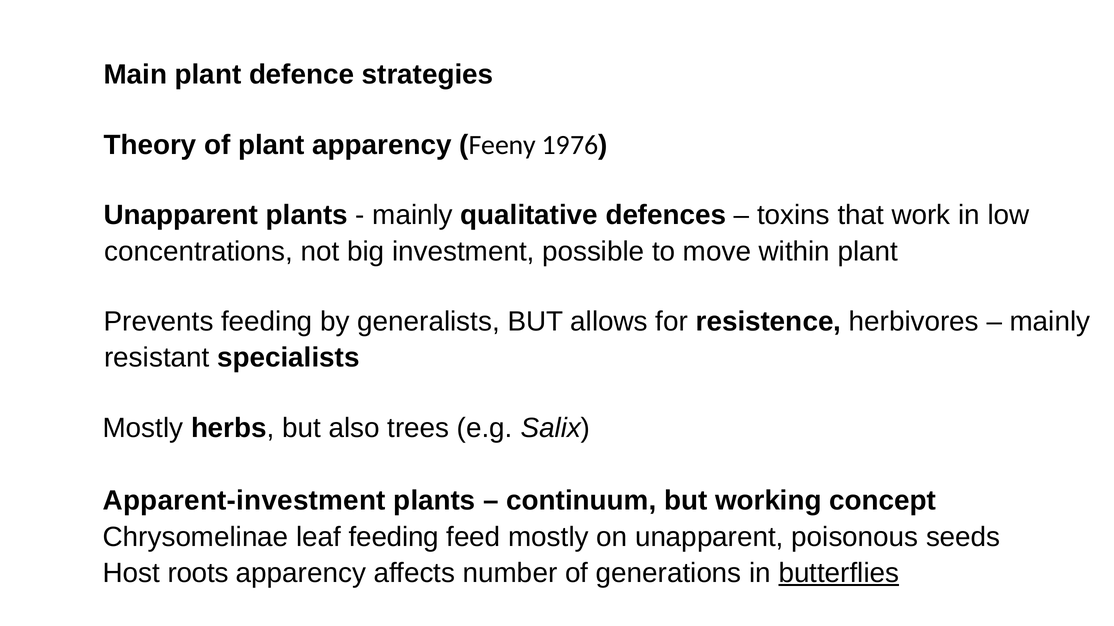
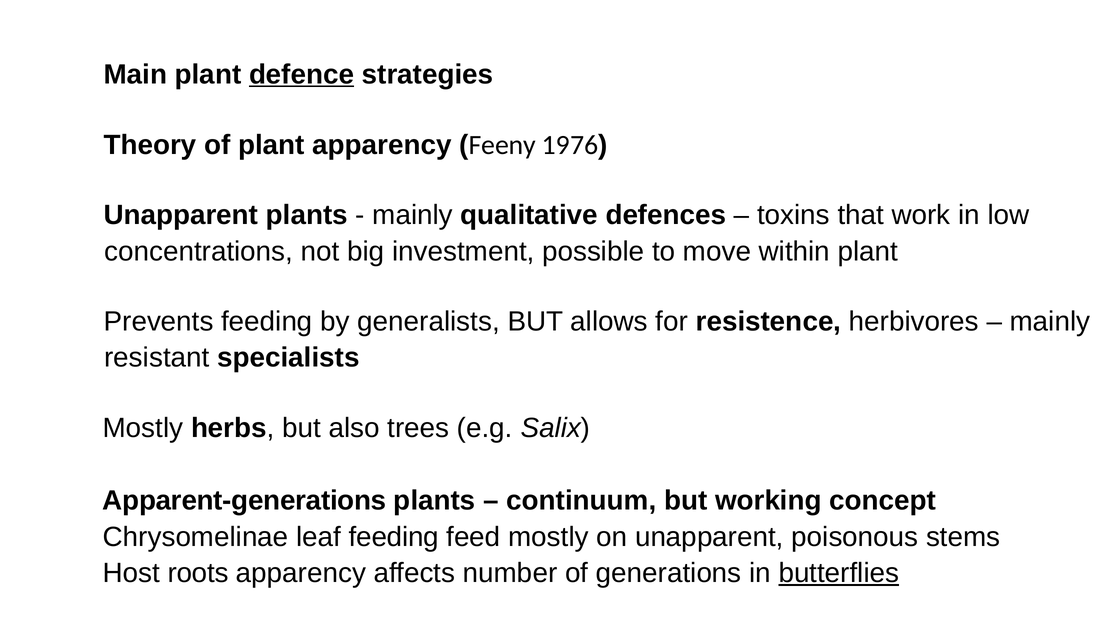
defence underline: none -> present (302, 75)
Apparent-investment: Apparent-investment -> Apparent-generations (244, 501)
seeds: seeds -> stems (963, 537)
